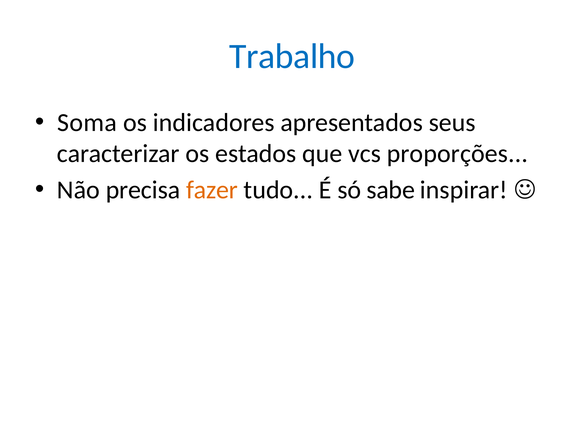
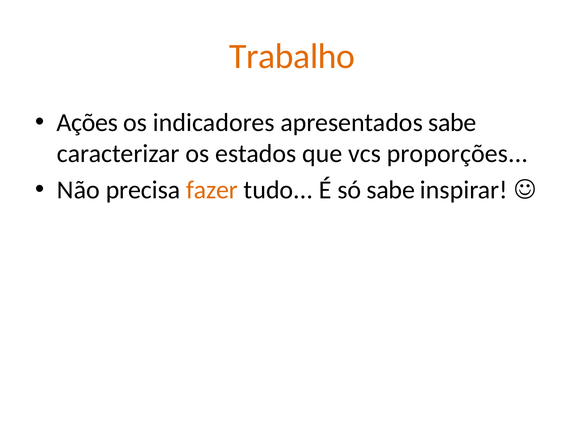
Trabalho colour: blue -> orange (292, 57)
Soma: Soma -> Ações (87, 123)
apresentados seus: seus -> sabe (452, 123)
